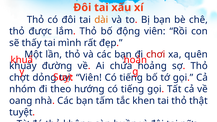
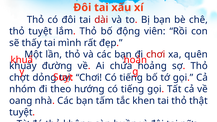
dài colour: orange -> red (101, 20)
thỏ được: được -> tuyệt (40, 31)
Viên: Viên -> Chơi (89, 78)
